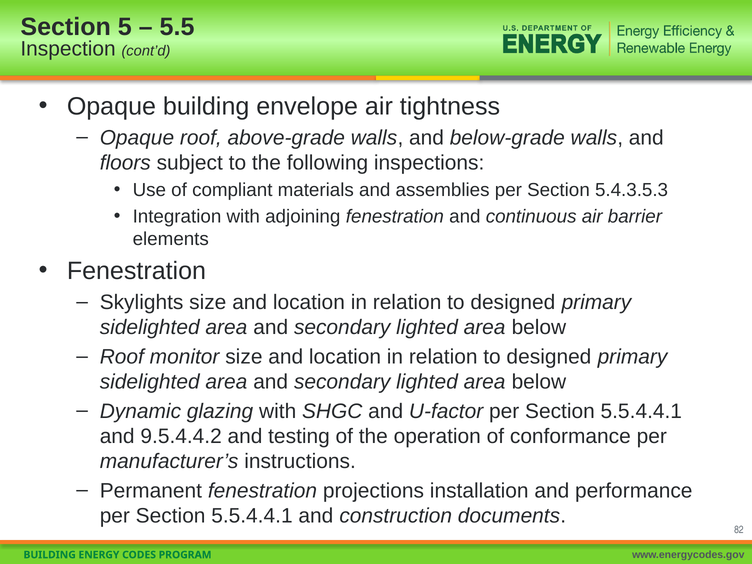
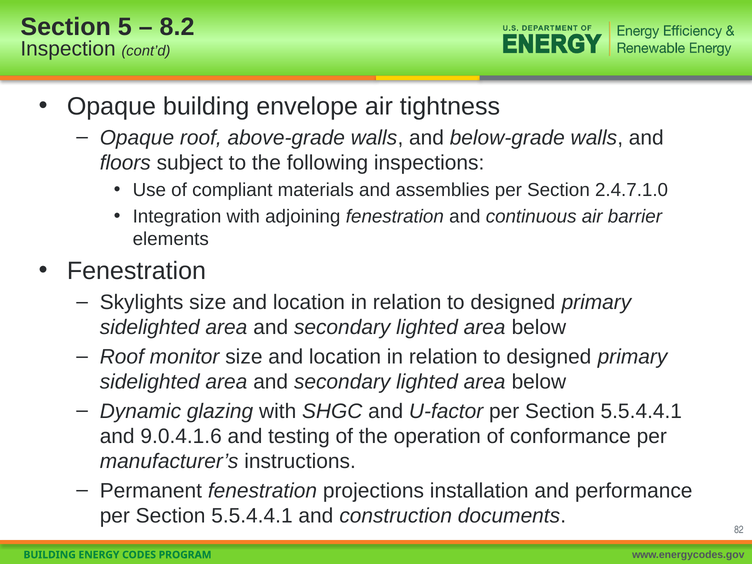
5.5: 5.5 -> 8.2 (177, 27)
5.4.3.5.3: 5.4.3.5.3 -> 2.4.7.1.0 (632, 190)
9.5.4.4.2: 9.5.4.4.2 -> 9.0.4.1.6 (181, 436)
